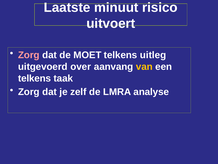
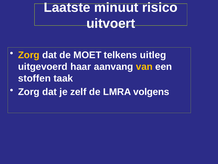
Zorg colour: pink -> yellow (29, 55)
over: over -> haar (81, 66)
telkens: telkens -> stoffen (34, 78)
analyse: analyse -> volgens (151, 92)
